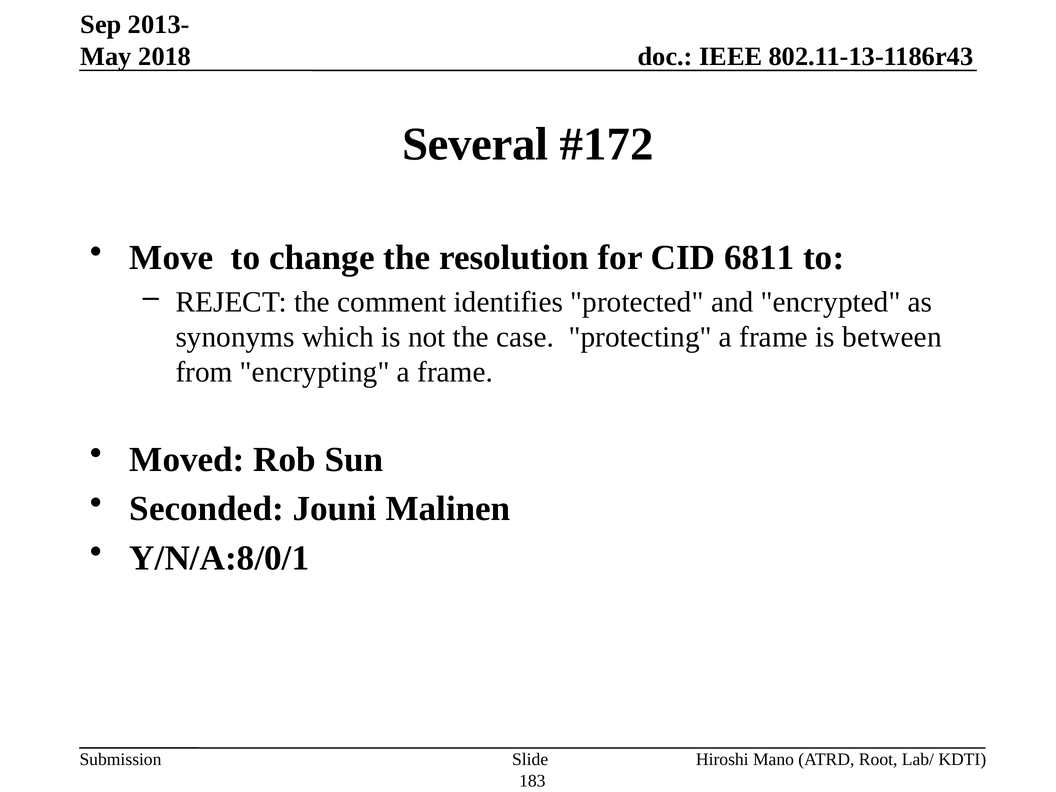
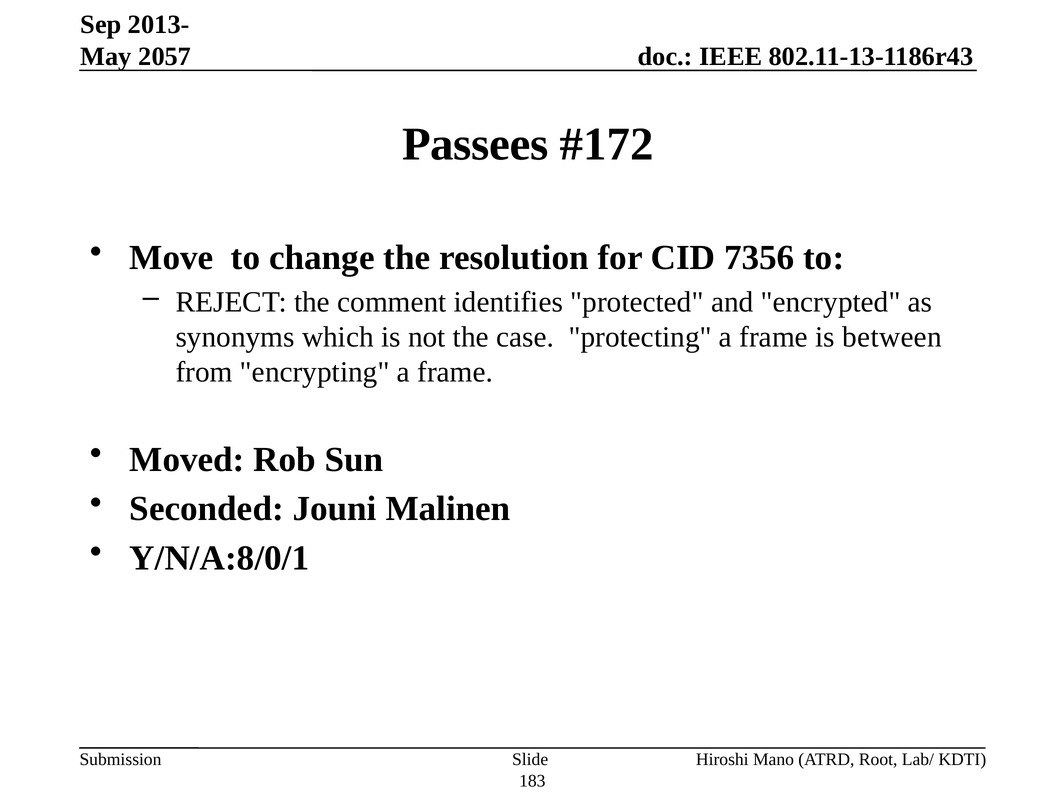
2018: 2018 -> 2057 (165, 56)
Several: Several -> Passees (475, 144)
6811: 6811 -> 7356 (759, 258)
